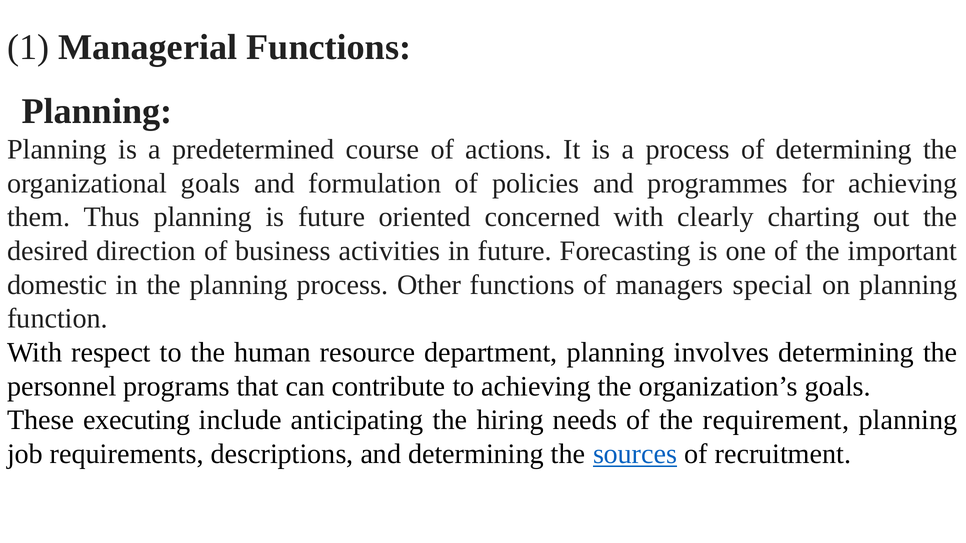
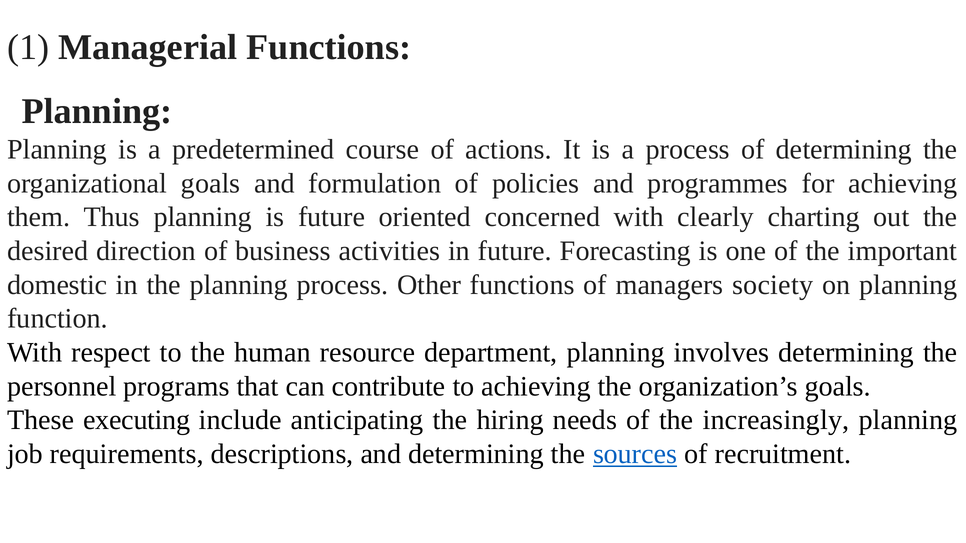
special: special -> society (773, 285)
requirement: requirement -> increasingly (776, 420)
